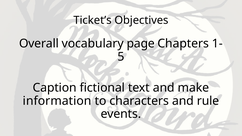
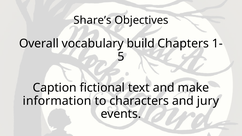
Ticket’s: Ticket’s -> Share’s (92, 20)
page: page -> build (141, 44)
rule: rule -> jury (208, 101)
